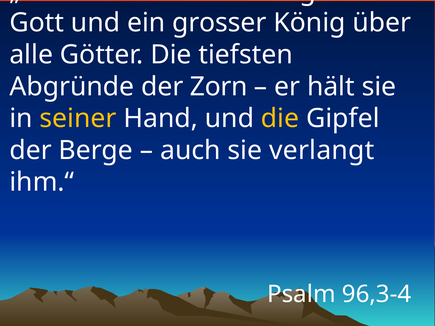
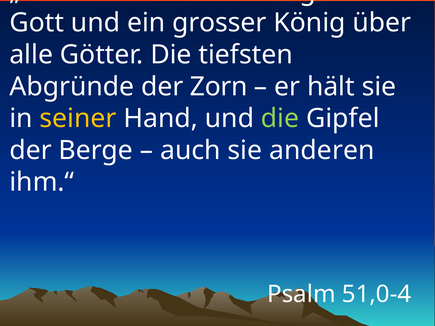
die colour: yellow -> light green (280, 119)
verlangt: verlangt -> anderen (322, 150)
96,3-4: 96,3-4 -> 51,0-4 (377, 295)
